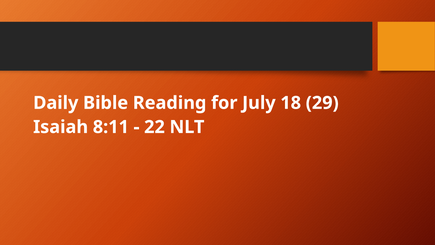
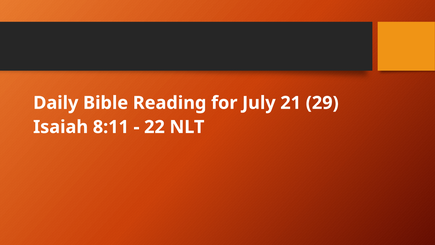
18: 18 -> 21 (291, 103)
